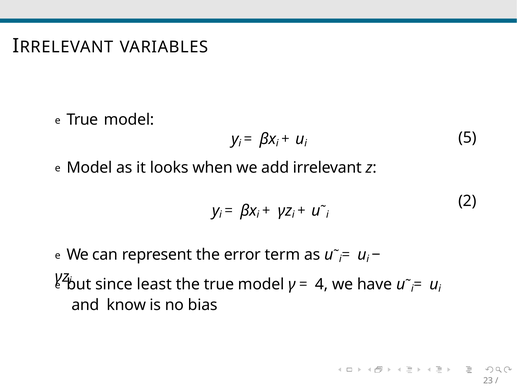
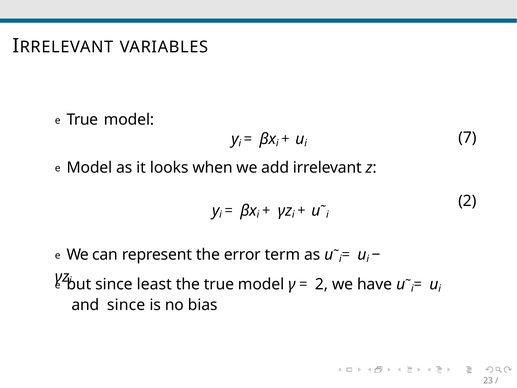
5: 5 -> 7 (467, 138)
4: 4 -> 2 (321, 284)
and know: know -> since (126, 305)
